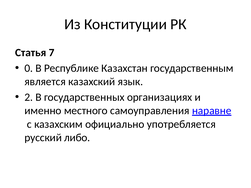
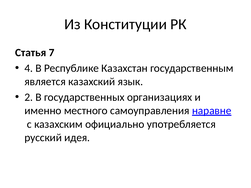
0: 0 -> 4 (29, 68)
либо: либо -> идея (77, 138)
